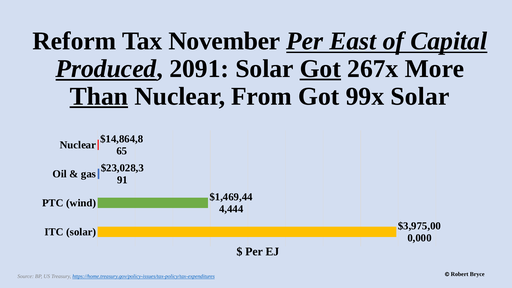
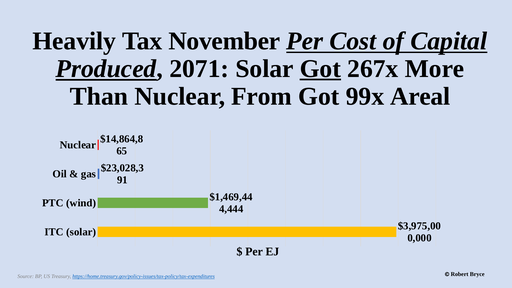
Reform: Reform -> Heavily (74, 41)
East: East -> Cost (353, 41)
2091: 2091 -> 2071 (199, 69)
Than underline: present -> none (99, 96)
99x Solar: Solar -> Areal (420, 96)
